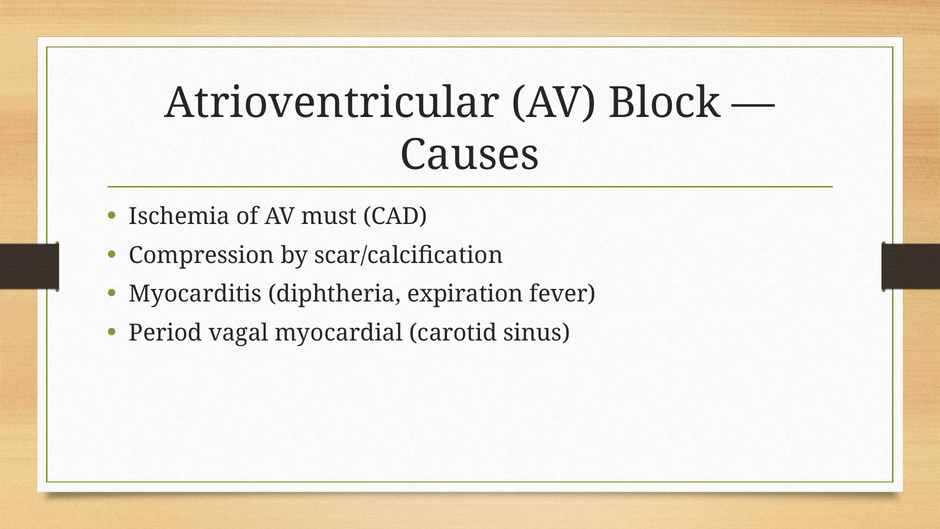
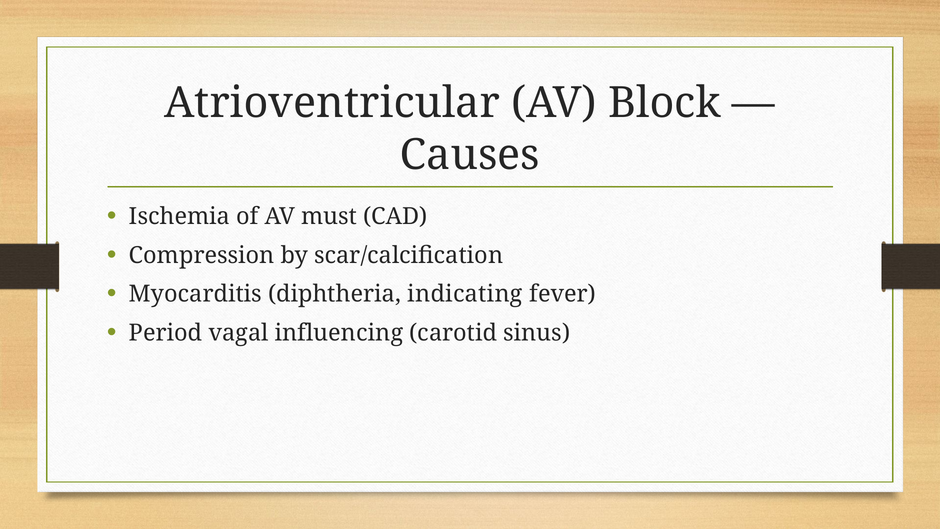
expiration: expiration -> indicating (465, 294)
myocardial: myocardial -> influencing (339, 333)
